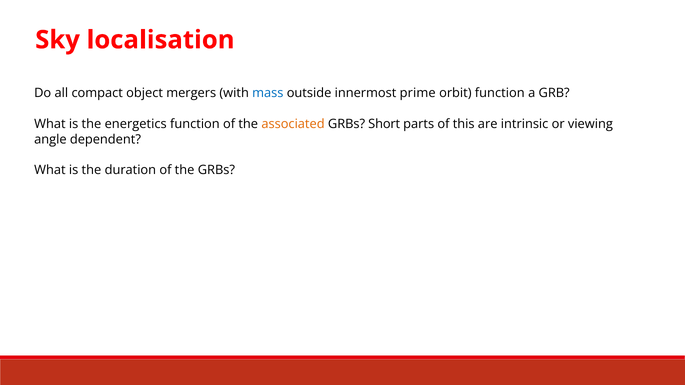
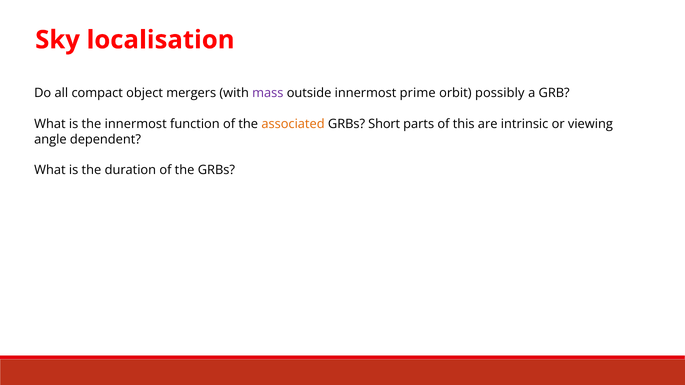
mass colour: blue -> purple (268, 93)
orbit function: function -> possibly (500, 93)
the energetics: energetics -> innermost (136, 124)
